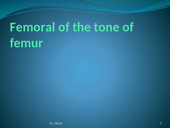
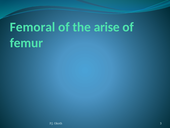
tone: tone -> arise (107, 27)
